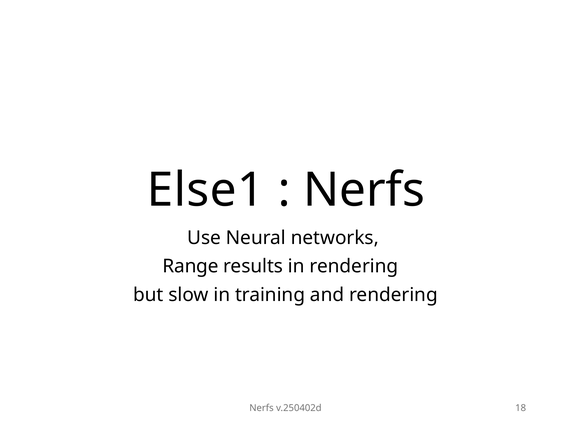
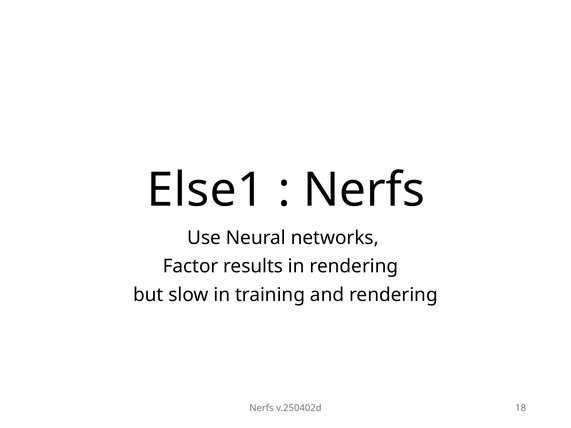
Range: Range -> Factor (191, 266)
